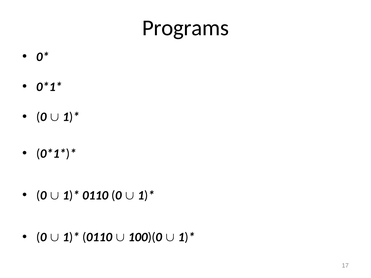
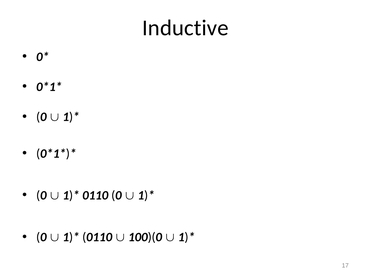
Programs: Programs -> Inductive (185, 28)
